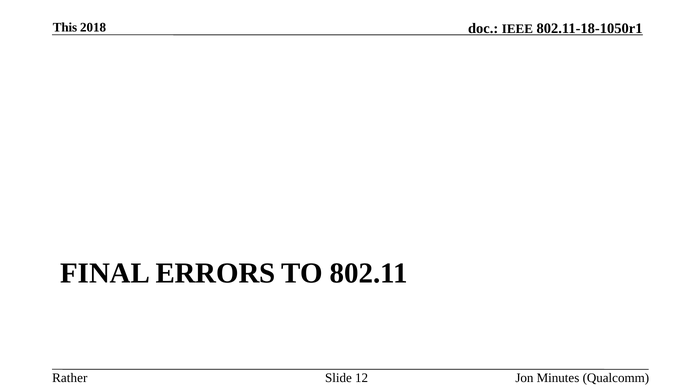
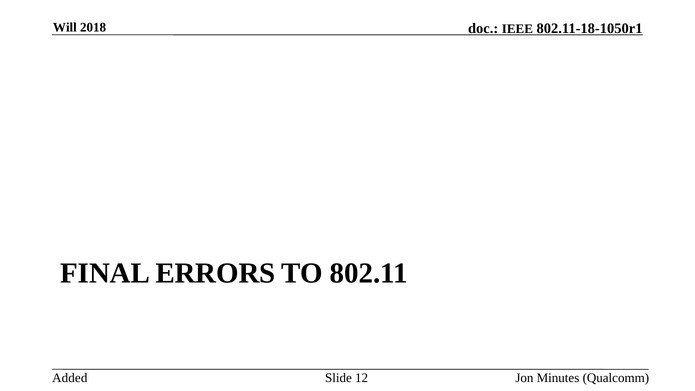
This: This -> Will (65, 28)
Rather: Rather -> Added (70, 378)
